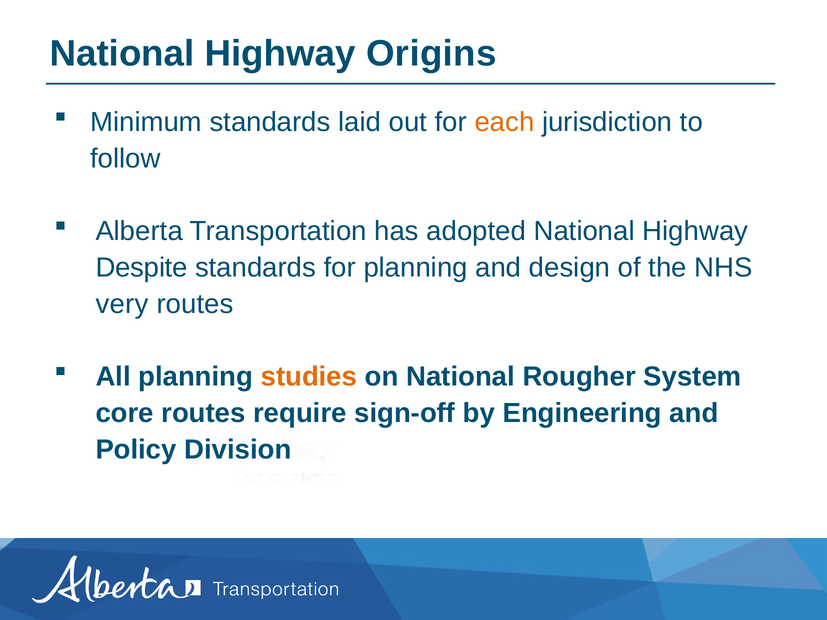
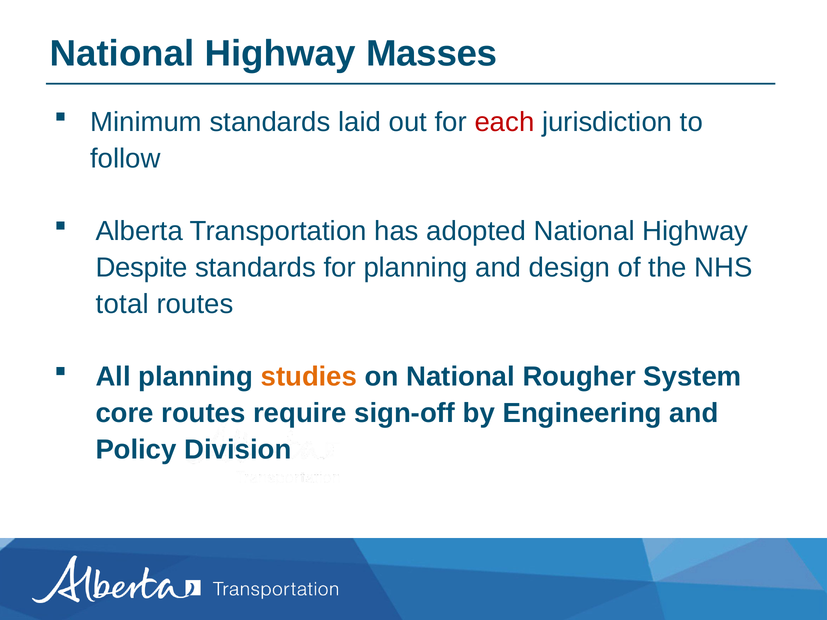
Origins: Origins -> Masses (432, 54)
each colour: orange -> red (504, 122)
very: very -> total (122, 304)
